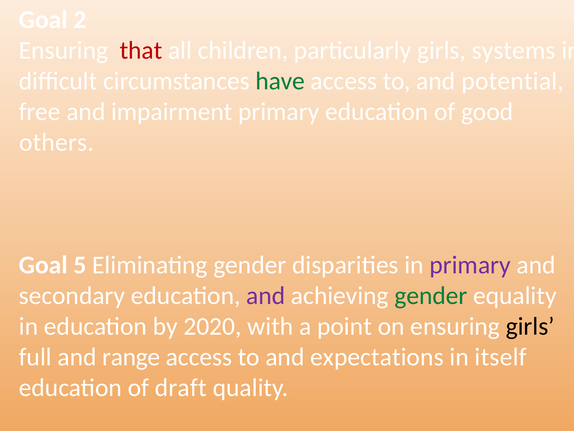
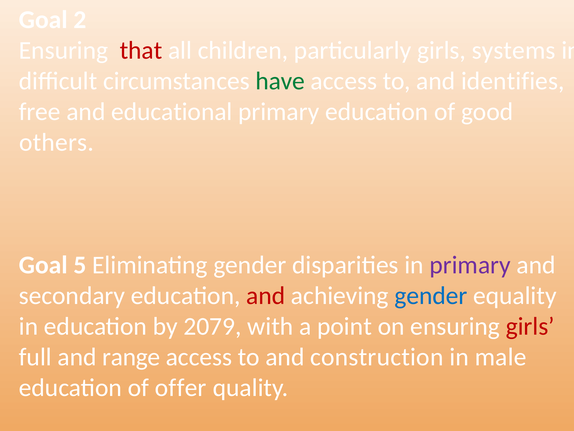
potential: potential -> identifies (513, 81)
impairment: impairment -> educational (172, 112)
and colour: purple -> red (266, 295)
gender colour: green -> blue (431, 295)
2020: 2020 -> 2079 (212, 326)
girls colour: black -> red (530, 326)
expectations: expectations -> construction (377, 357)
itself: itself -> male (501, 357)
draft: draft -> offer (181, 387)
